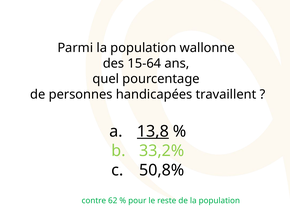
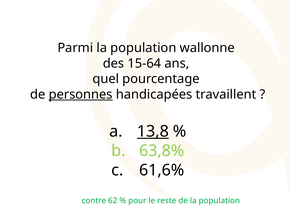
personnes underline: none -> present (81, 94)
33,2%: 33,2% -> 63,8% (162, 150)
50,8%: 50,8% -> 61,6% (162, 170)
